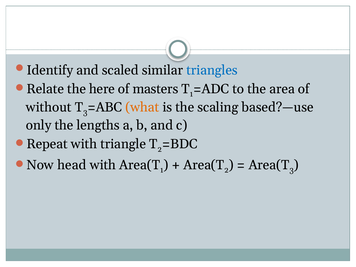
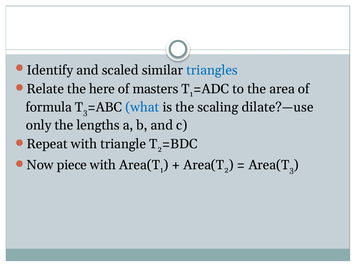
without: without -> formula (49, 107)
what colour: orange -> blue (142, 107)
based?—use: based?—use -> dilate?—use (278, 107)
head: head -> piece (72, 165)
